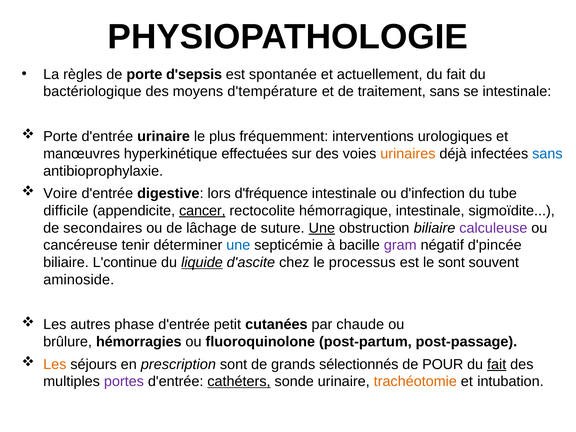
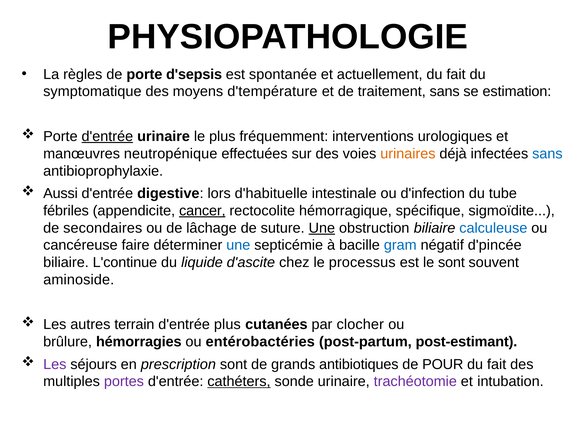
bactériologique: bactériologique -> symptomatique (92, 92)
se intestinale: intestinale -> estimation (517, 92)
d'entrée underline: none -> present (107, 136)
hyperkinétique: hyperkinétique -> neutropénique (171, 154)
Voire: Voire -> Aussi (60, 193)
d'fréquence: d'fréquence -> d'habituelle (271, 193)
difficile: difficile -> fébriles (66, 211)
hémorragique intestinale: intestinale -> spécifique (430, 211)
calculeuse colour: purple -> blue (493, 228)
tenir: tenir -> faire (136, 245)
gram colour: purple -> blue (400, 245)
liquide underline: present -> none (202, 262)
phase: phase -> terrain (134, 325)
d'entrée petit: petit -> plus (227, 325)
chaude: chaude -> clocher (360, 325)
fluoroquinolone: fluoroquinolone -> entérobactéries (260, 342)
post-passage: post-passage -> post-estimant (466, 342)
Les colour: orange -> purple (55, 364)
sélectionnés: sélectionnés -> antibiotiques (359, 364)
fait underline: present -> none (497, 364)
trachéotomie colour: orange -> purple (415, 382)
